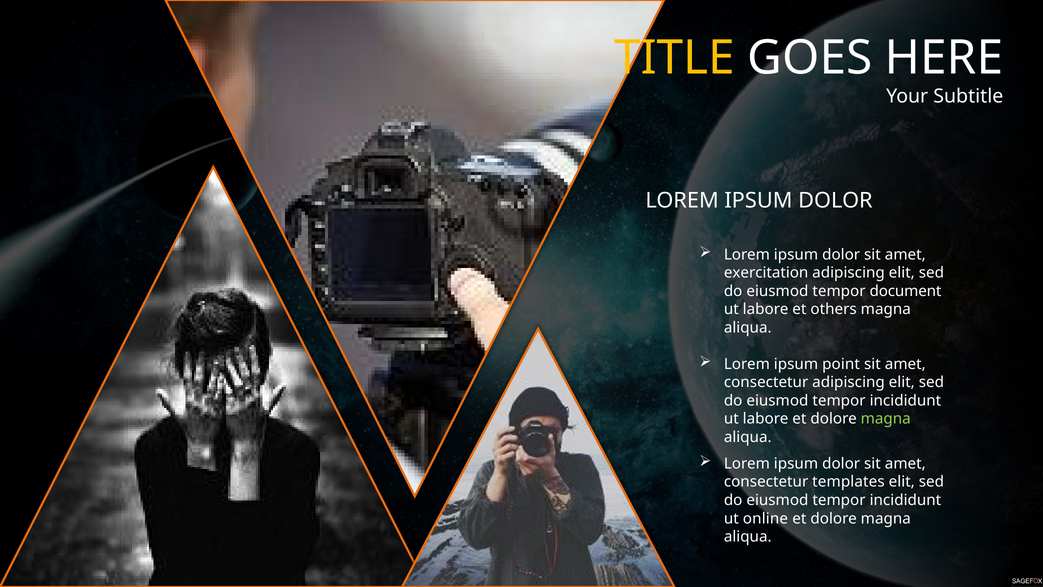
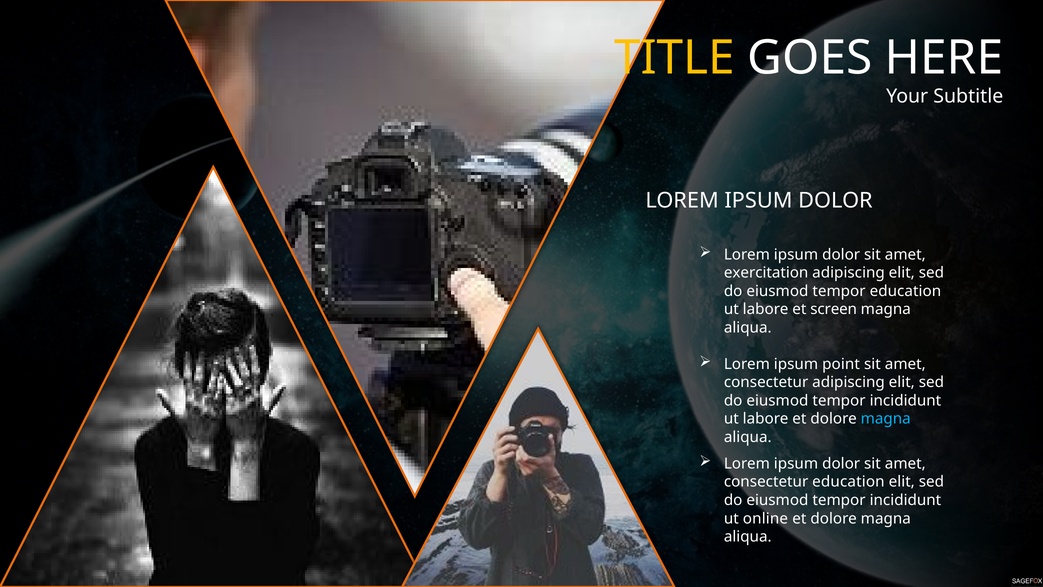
tempor document: document -> education (905, 291)
others: others -> screen (834, 309)
magna colour: light green -> light blue (886, 419)
consectetur templates: templates -> education (848, 482)
